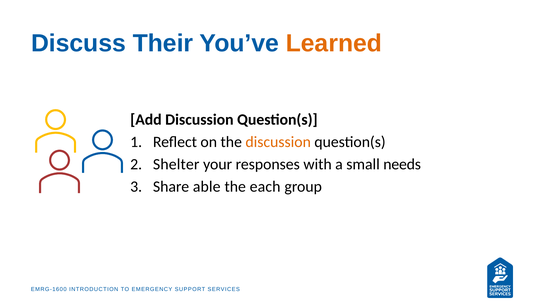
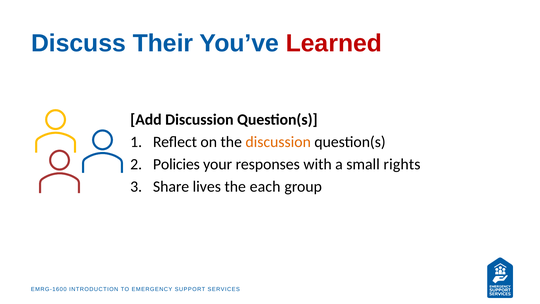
Learned colour: orange -> red (334, 43)
Shelter: Shelter -> Policies (176, 164)
needs: needs -> rights (402, 164)
able: able -> lives (207, 186)
